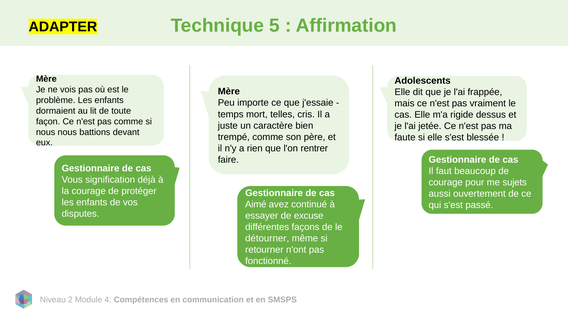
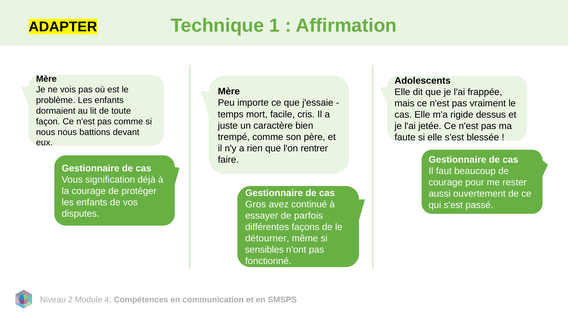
5: 5 -> 1 (275, 26)
telles: telles -> facile (283, 114)
sujets: sujets -> rester (515, 183)
Aimé: Aimé -> Gros (256, 205)
excuse: excuse -> parfois (309, 216)
retourner: retourner -> sensibles (264, 250)
